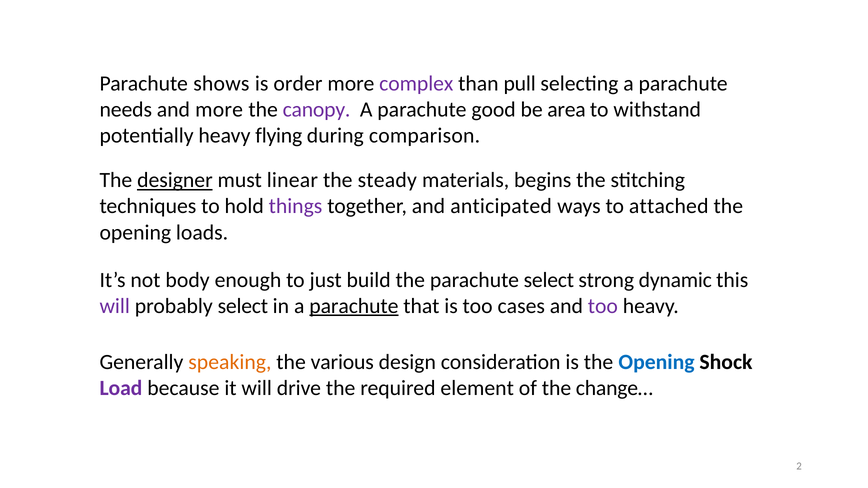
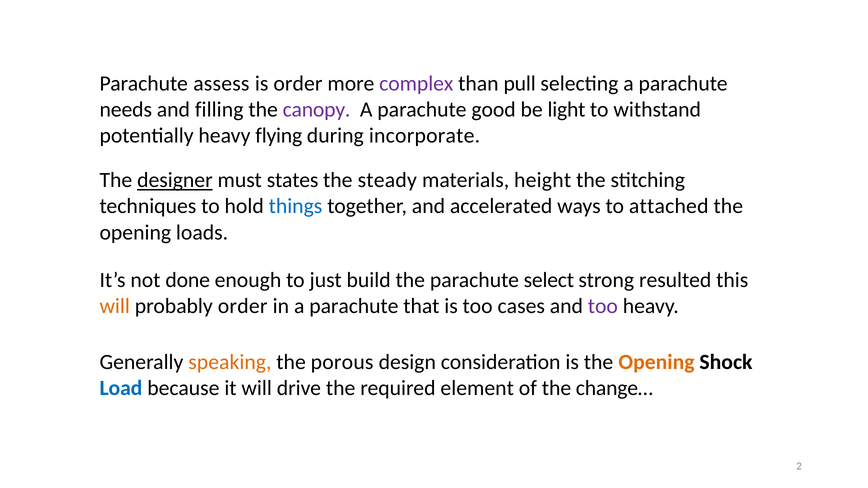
shows: shows -> assess (221, 84)
and more: more -> filling (219, 110)
area: area -> light (567, 110)
comparison: comparison -> incorporate (425, 136)
linear: linear -> states (293, 180)
begins: begins -> height (543, 180)
things colour: purple -> blue (295, 206)
anticipated: anticipated -> accelerated (501, 206)
body: body -> done (188, 280)
dynamic: dynamic -> resulted (675, 280)
will colour: purple -> orange (115, 306)
probably select: select -> order (243, 306)
parachute underline: present -> none (354, 306)
various: various -> porous (342, 362)
Opening colour: blue -> orange (657, 362)
Load colour: purple -> blue (121, 388)
